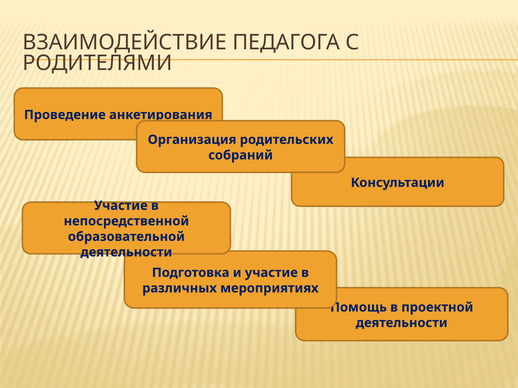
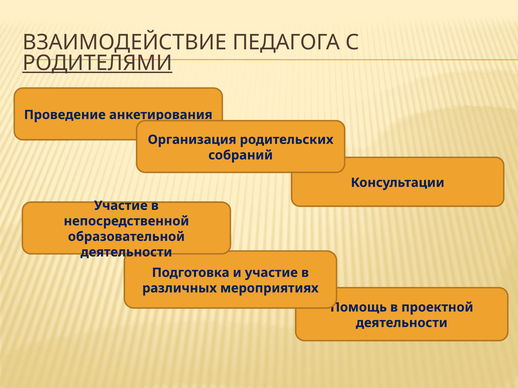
РОДИТЕЛЯМИ underline: none -> present (97, 63)
